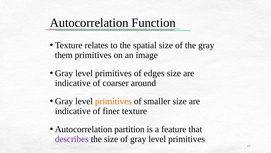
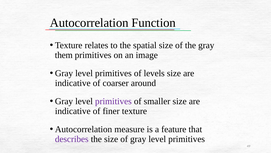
edges: edges -> levels (154, 73)
primitives colour: orange -> purple (113, 101)
partition: partition -> measure (129, 129)
